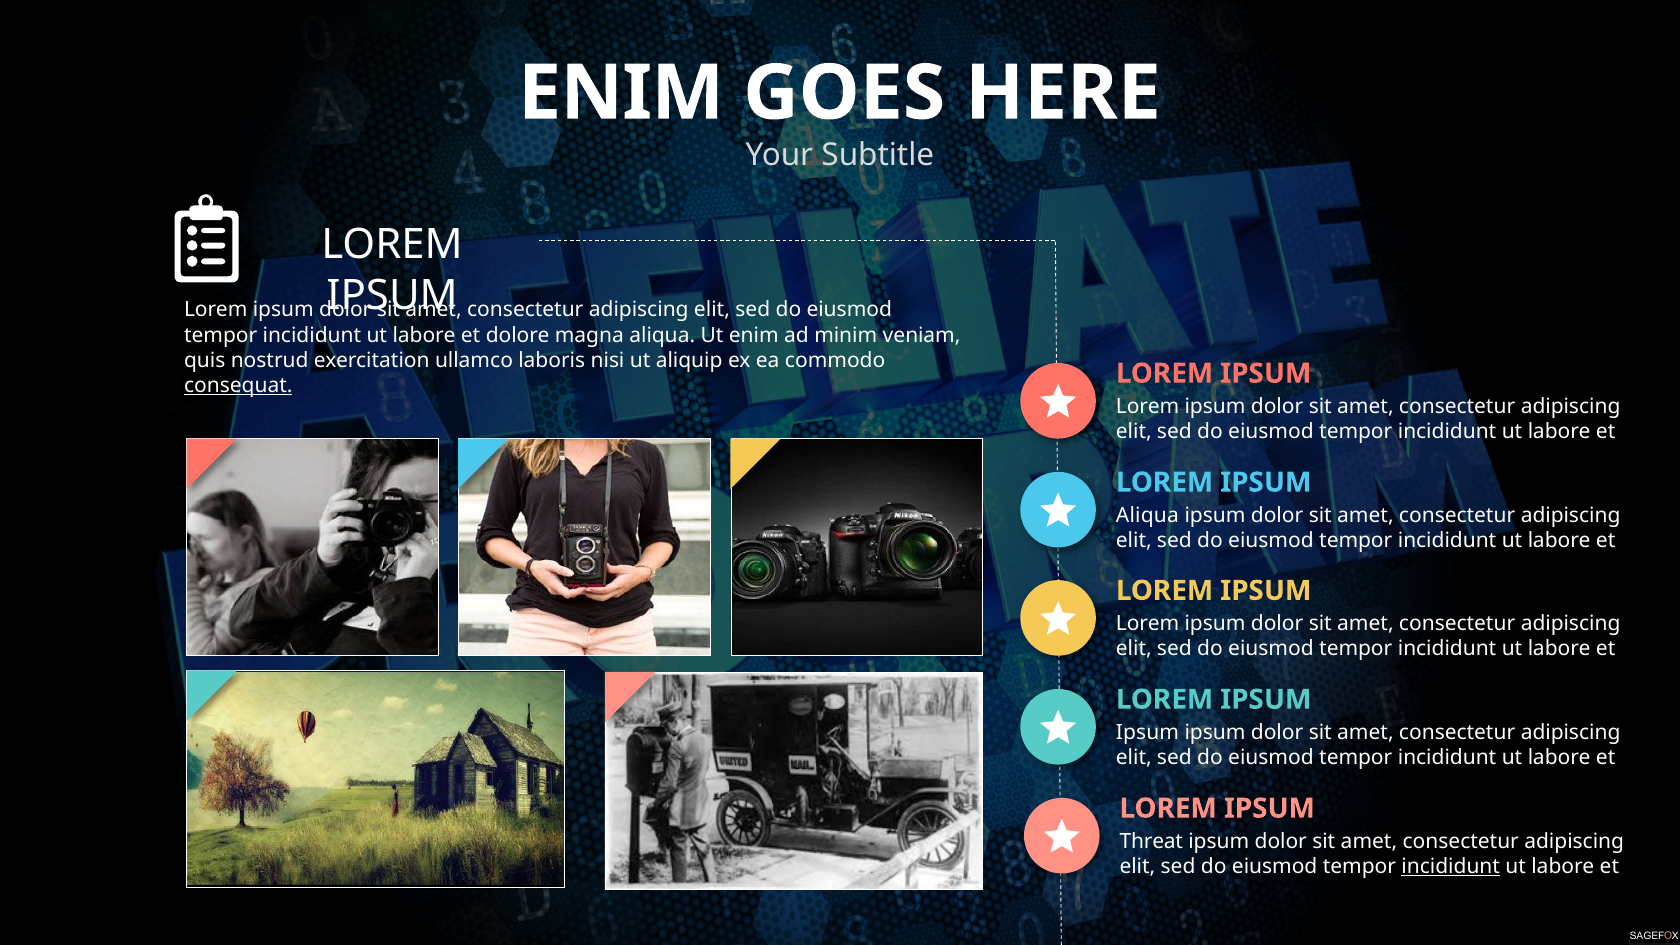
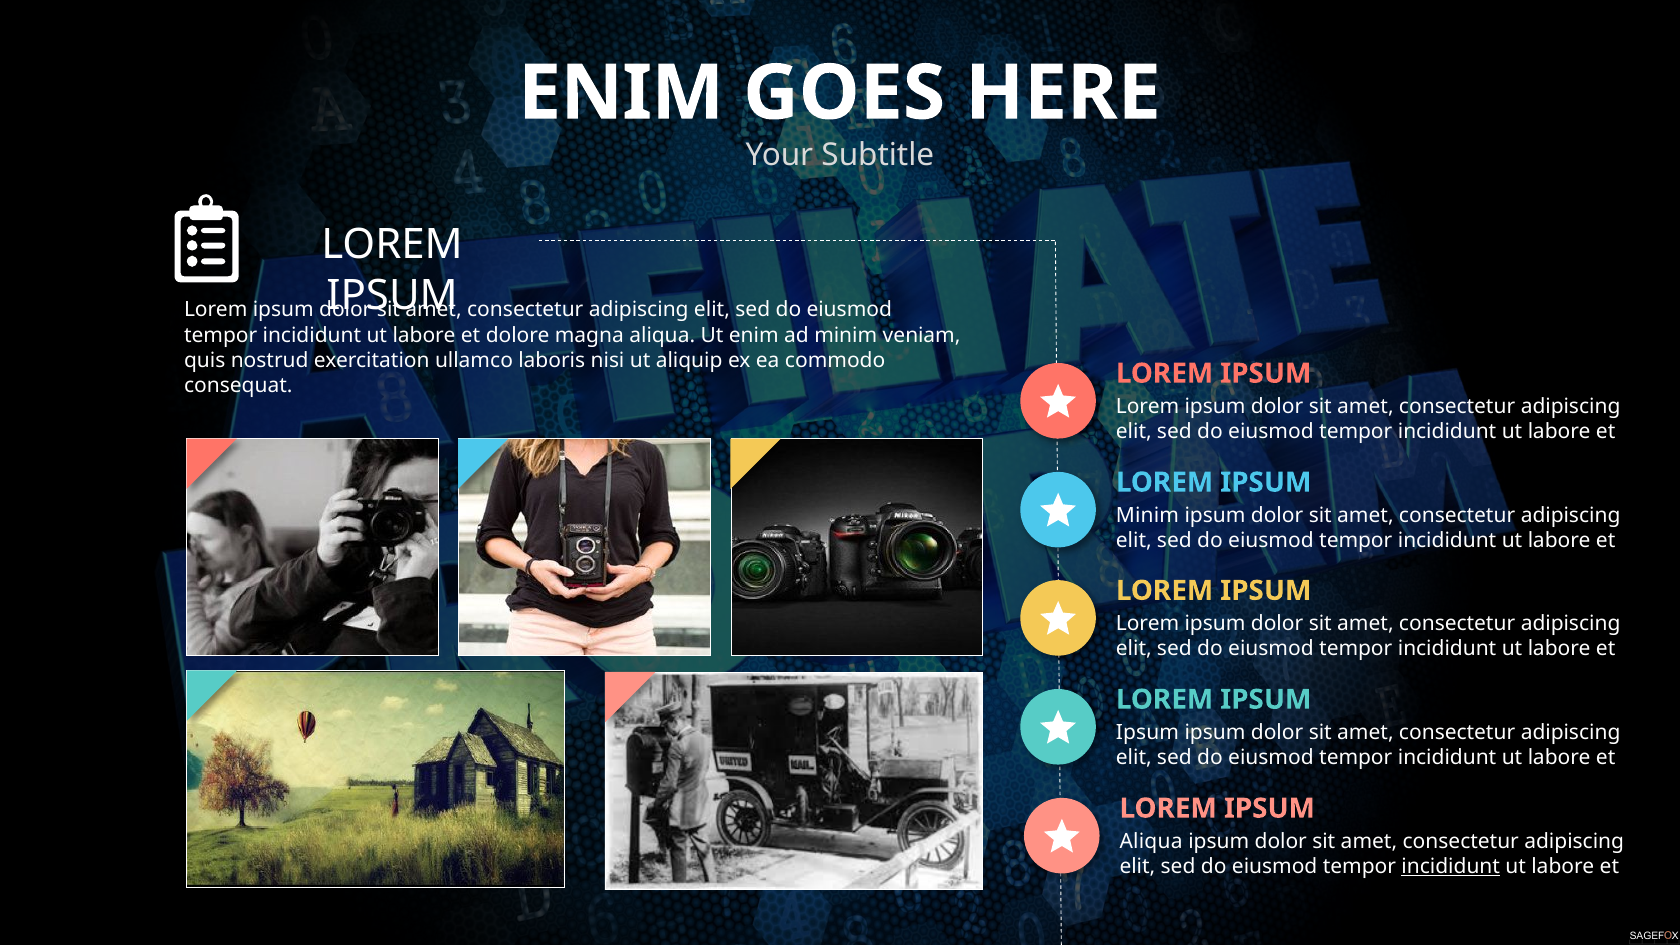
consequat underline: present -> none (238, 386)
Aliqua: Aliqua -> Minim (1147, 515)
Threat: Threat -> Aliqua (1151, 841)
